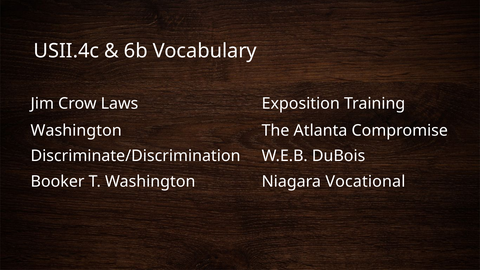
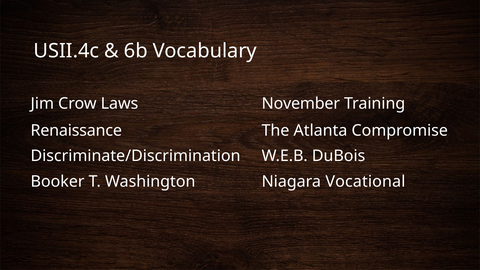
Exposition: Exposition -> November (301, 104)
Washington: Washington -> Renaissance (76, 131)
